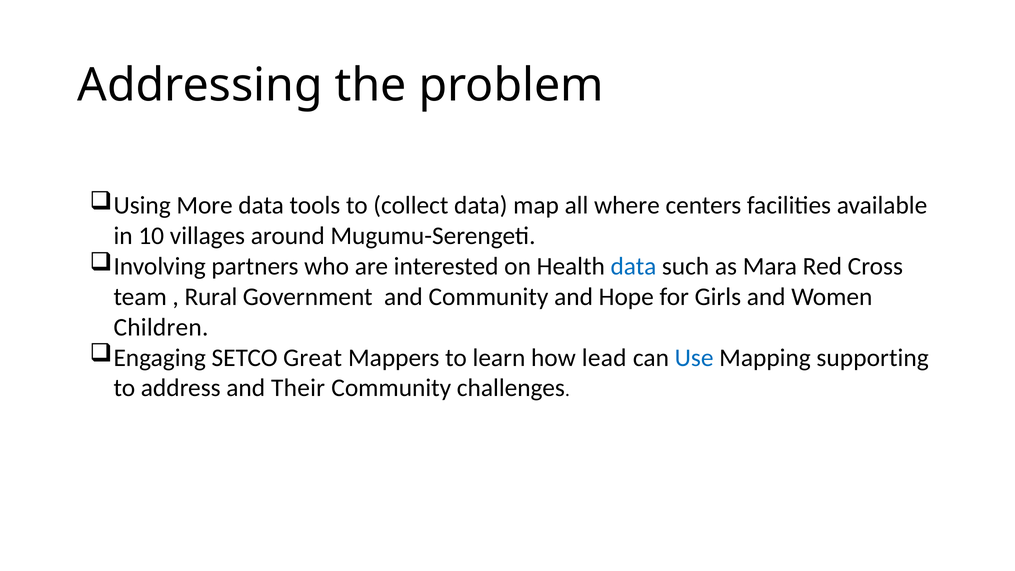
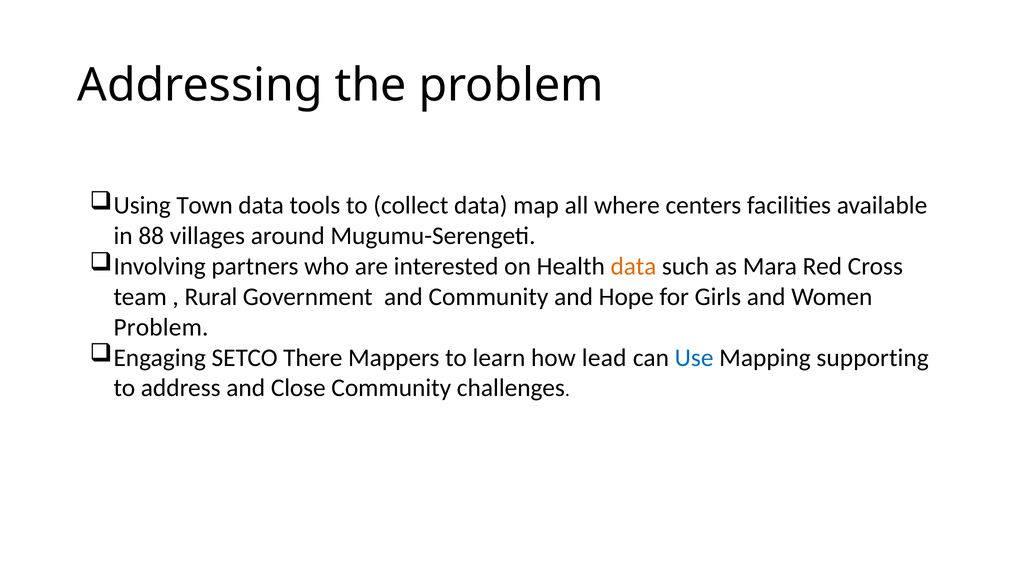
More: More -> Town (205, 205)
10: 10 -> 88 (151, 236)
data colour: blue -> orange (633, 266)
Children: Children -> Problem (161, 327)
Great: Great -> There (313, 358)
Their: Their -> Close (298, 388)
